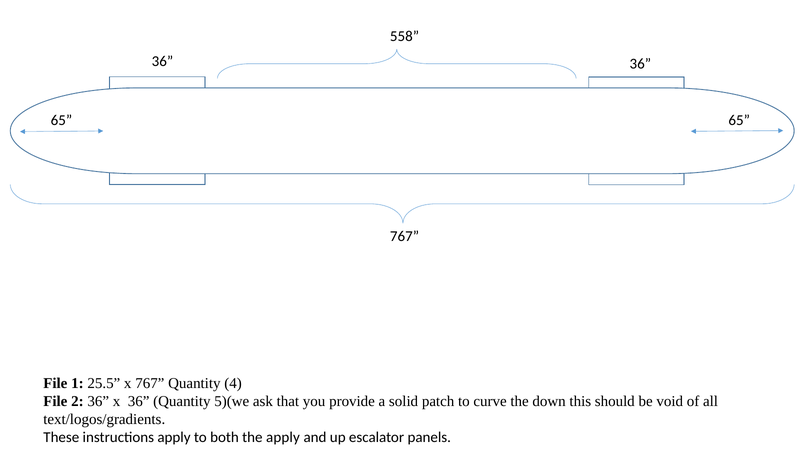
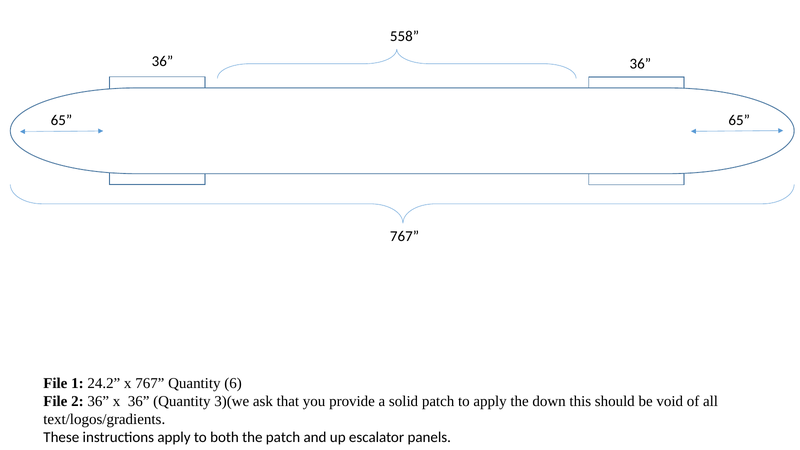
25.5: 25.5 -> 24.2 (104, 383)
4: 4 -> 6 (233, 383)
5)(we: 5)(we -> 3)(we (232, 401)
to curve: curve -> apply (490, 401)
the apply: apply -> patch (283, 437)
